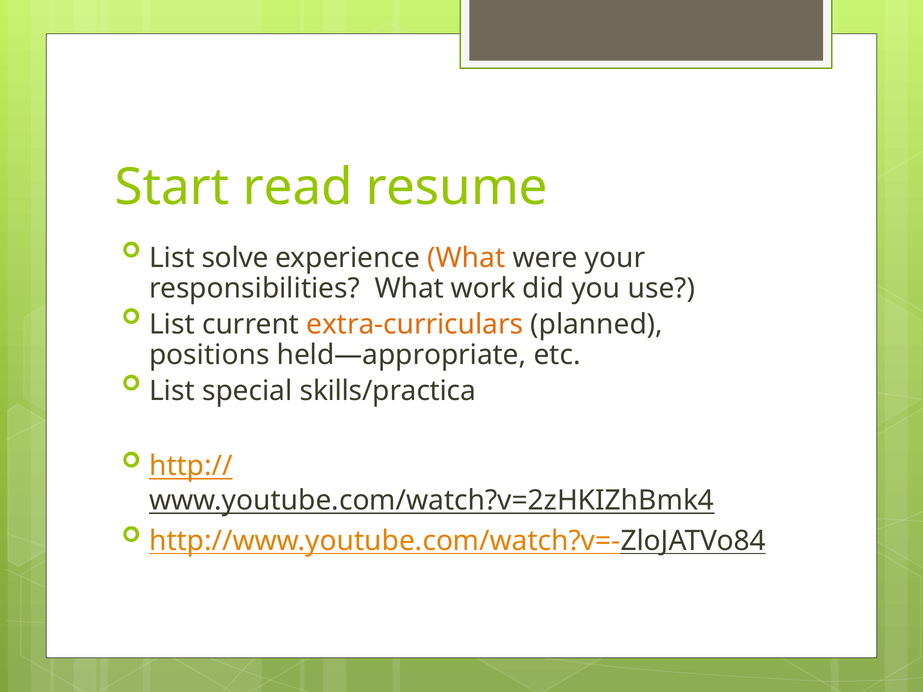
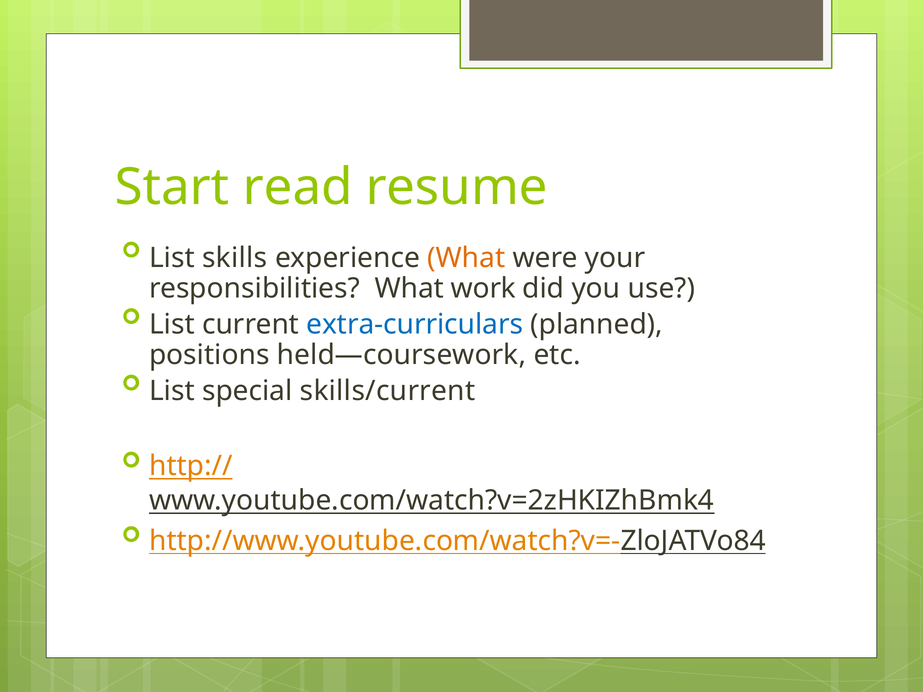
solve: solve -> skills (235, 258)
extra-curriculars colour: orange -> blue (415, 325)
held—appropriate: held—appropriate -> held—coursework (401, 355)
skills/practica: skills/practica -> skills/current (388, 391)
